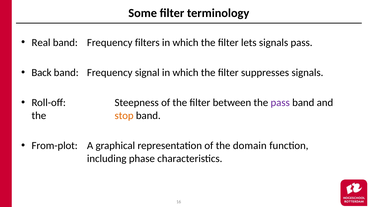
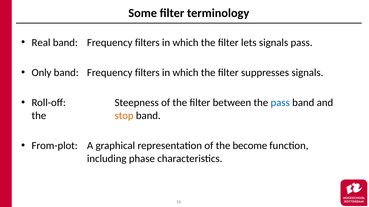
Back: Back -> Only (42, 73)
signal: signal -> filters (147, 73)
pass colour: purple -> blue (280, 103)
domain: domain -> become (250, 146)
